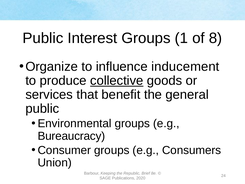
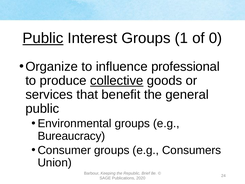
Public underline: none -> present (43, 38)
8: 8 -> 0 (215, 38)
inducement: inducement -> professional (185, 66)
